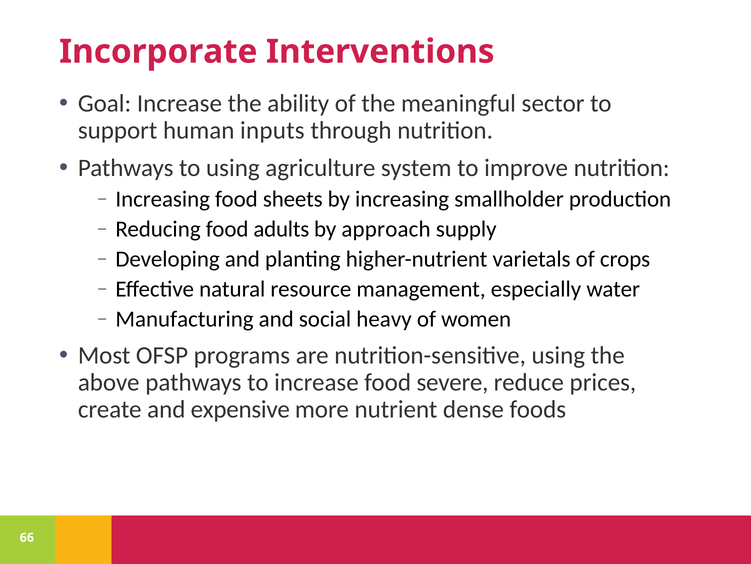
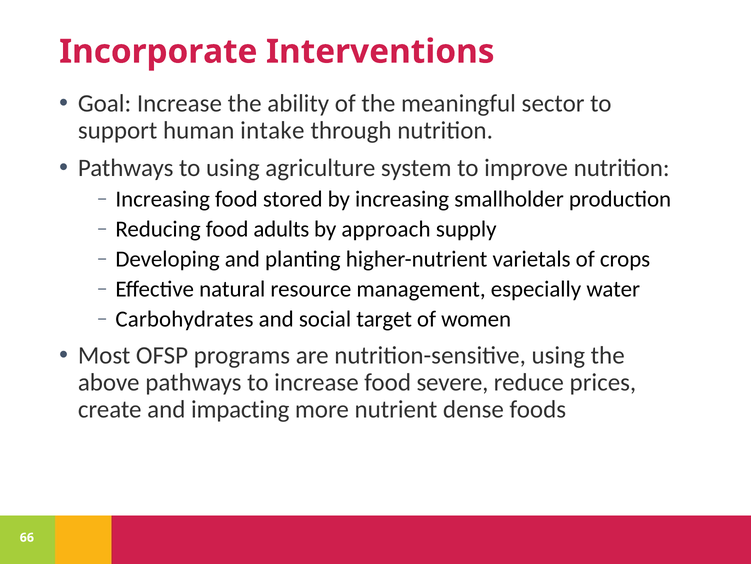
inputs: inputs -> intake (272, 130)
sheets: sheets -> stored (293, 199)
Manufacturing: Manufacturing -> Carbohydrates (184, 319)
heavy: heavy -> target (384, 319)
expensive: expensive -> impacting (240, 409)
